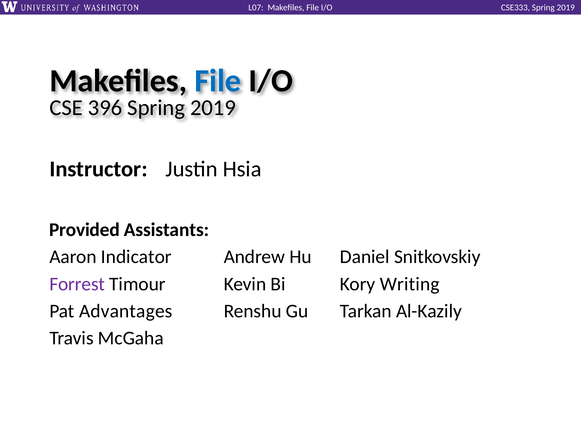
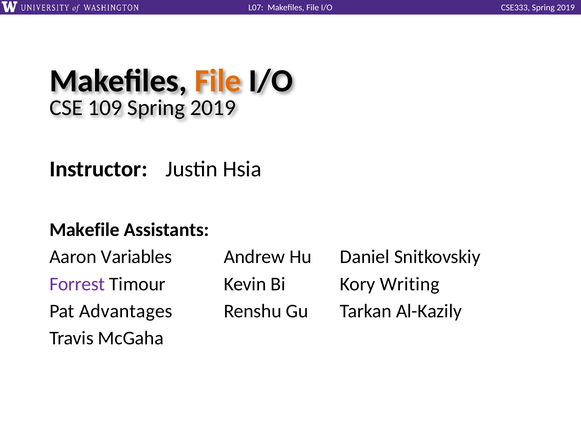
File colour: blue -> orange (218, 81)
396: 396 -> 109 (105, 108)
Provided: Provided -> Makefile (84, 230)
Indicator: Indicator -> Variables (136, 257)
